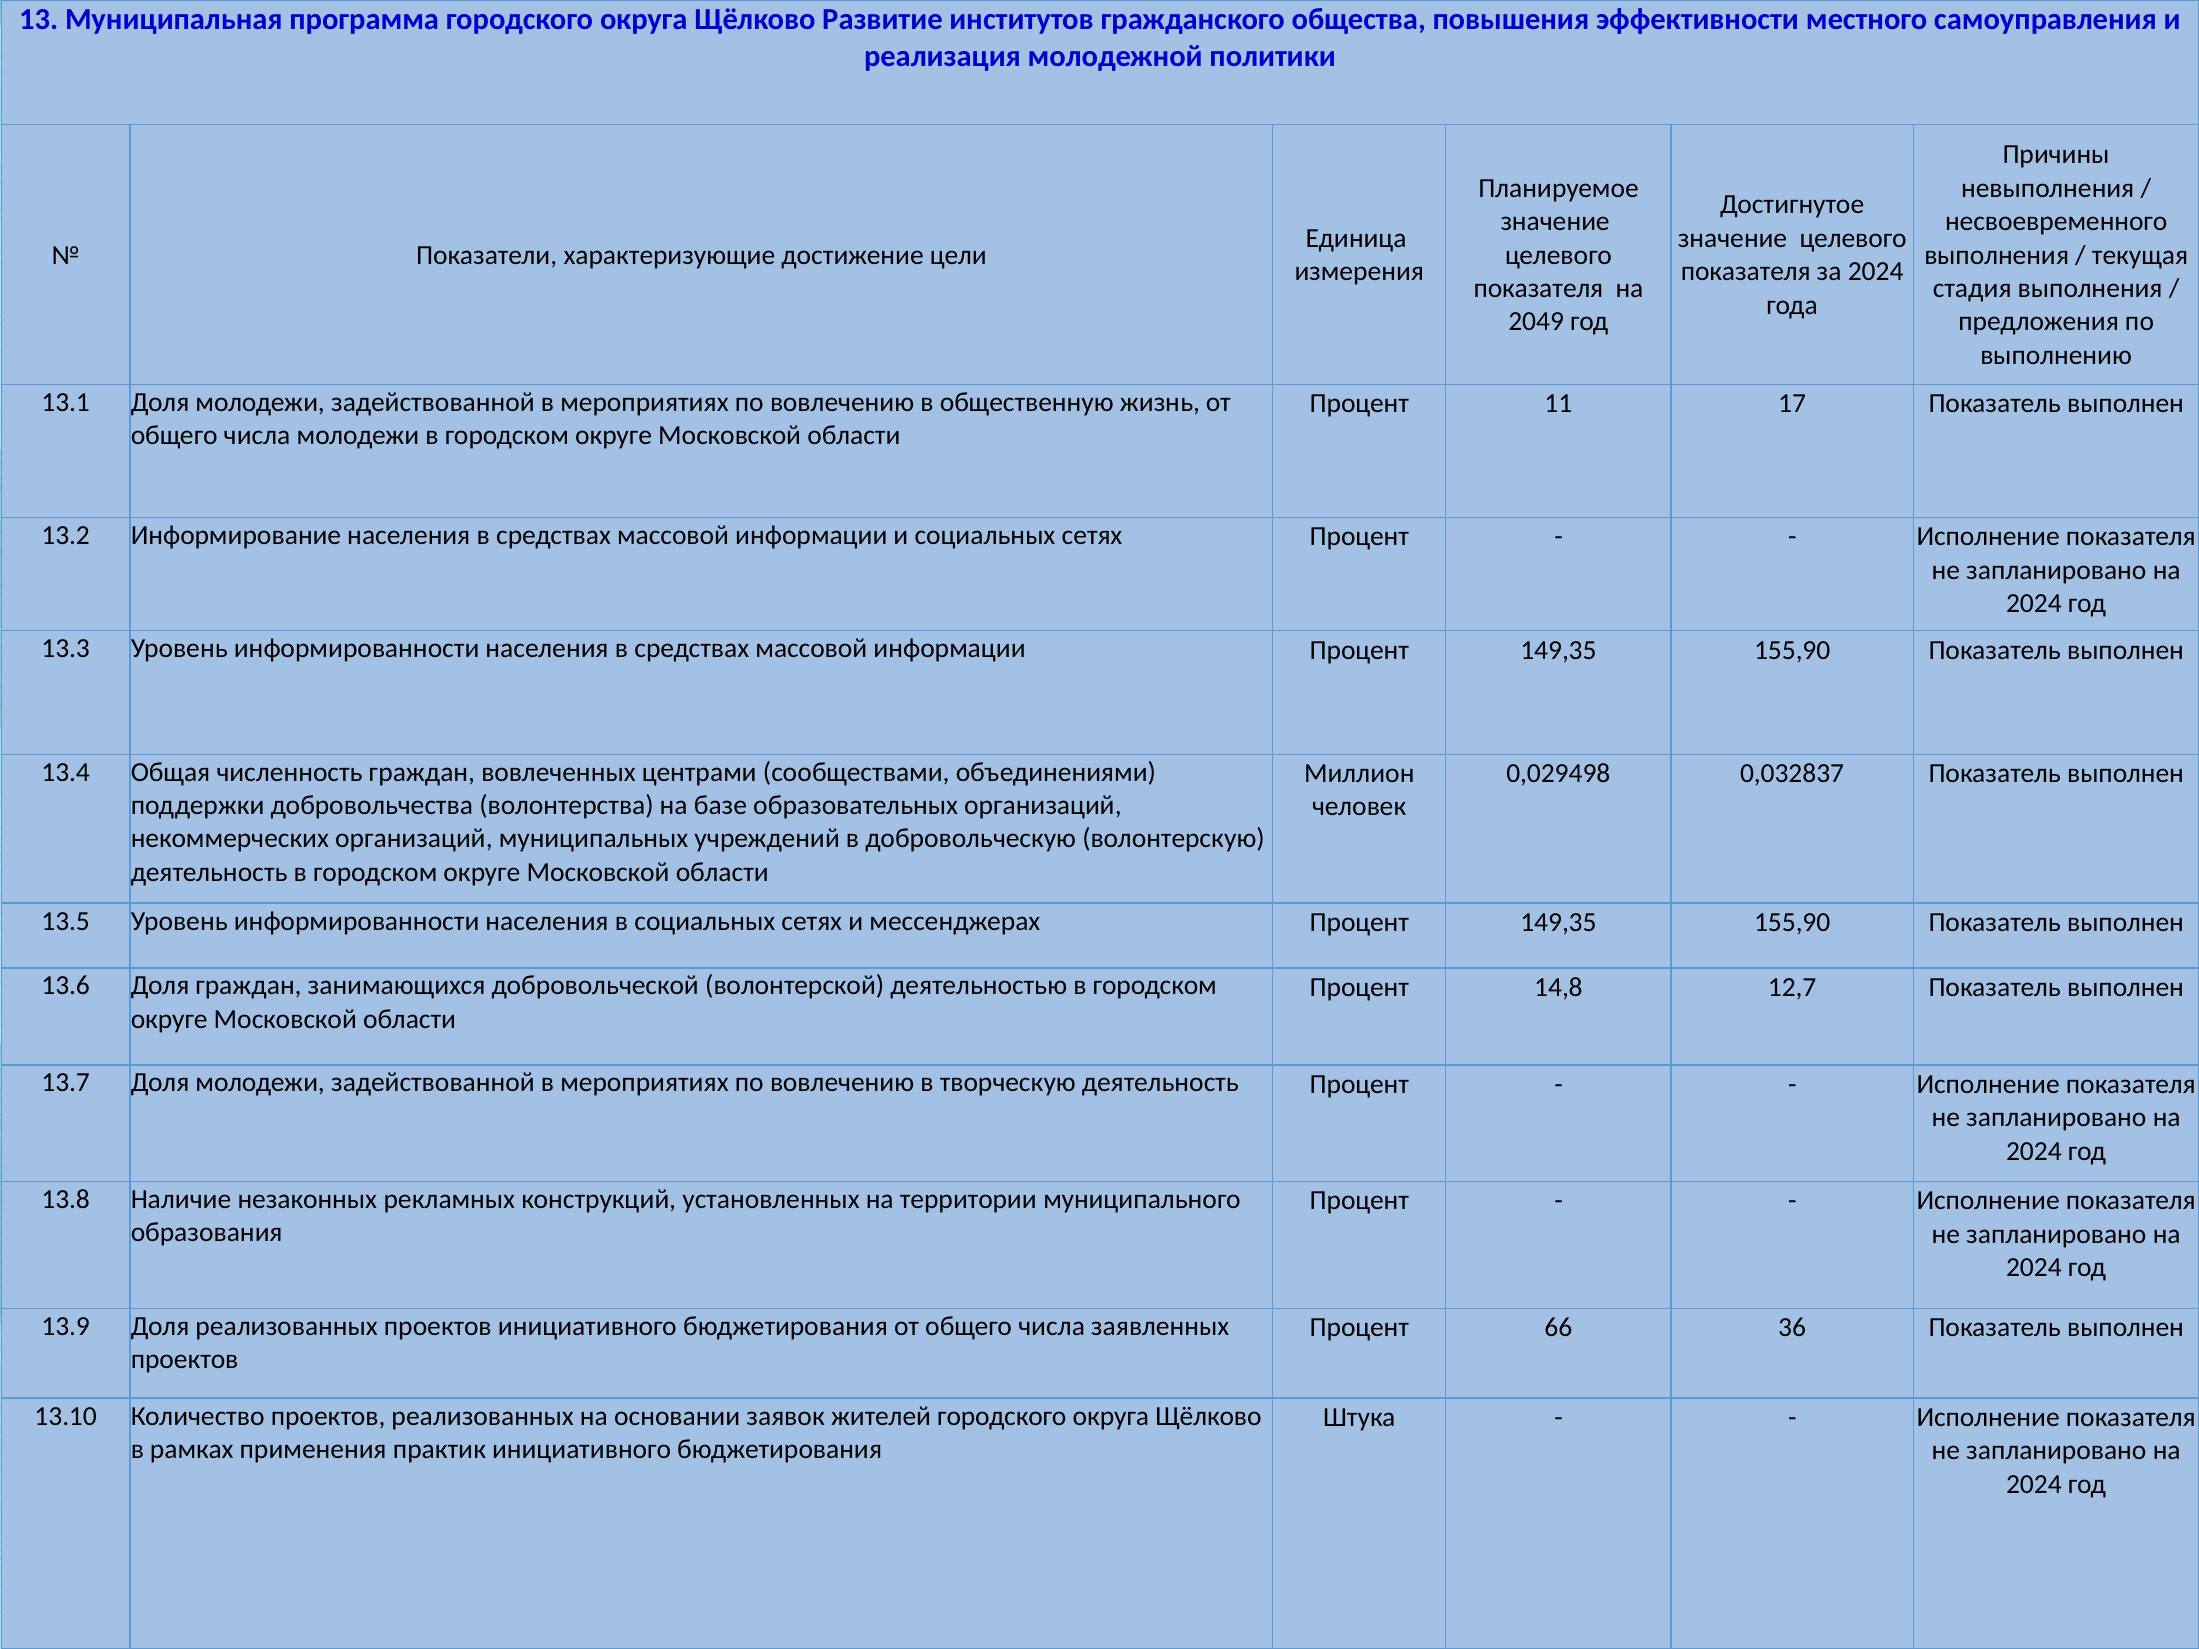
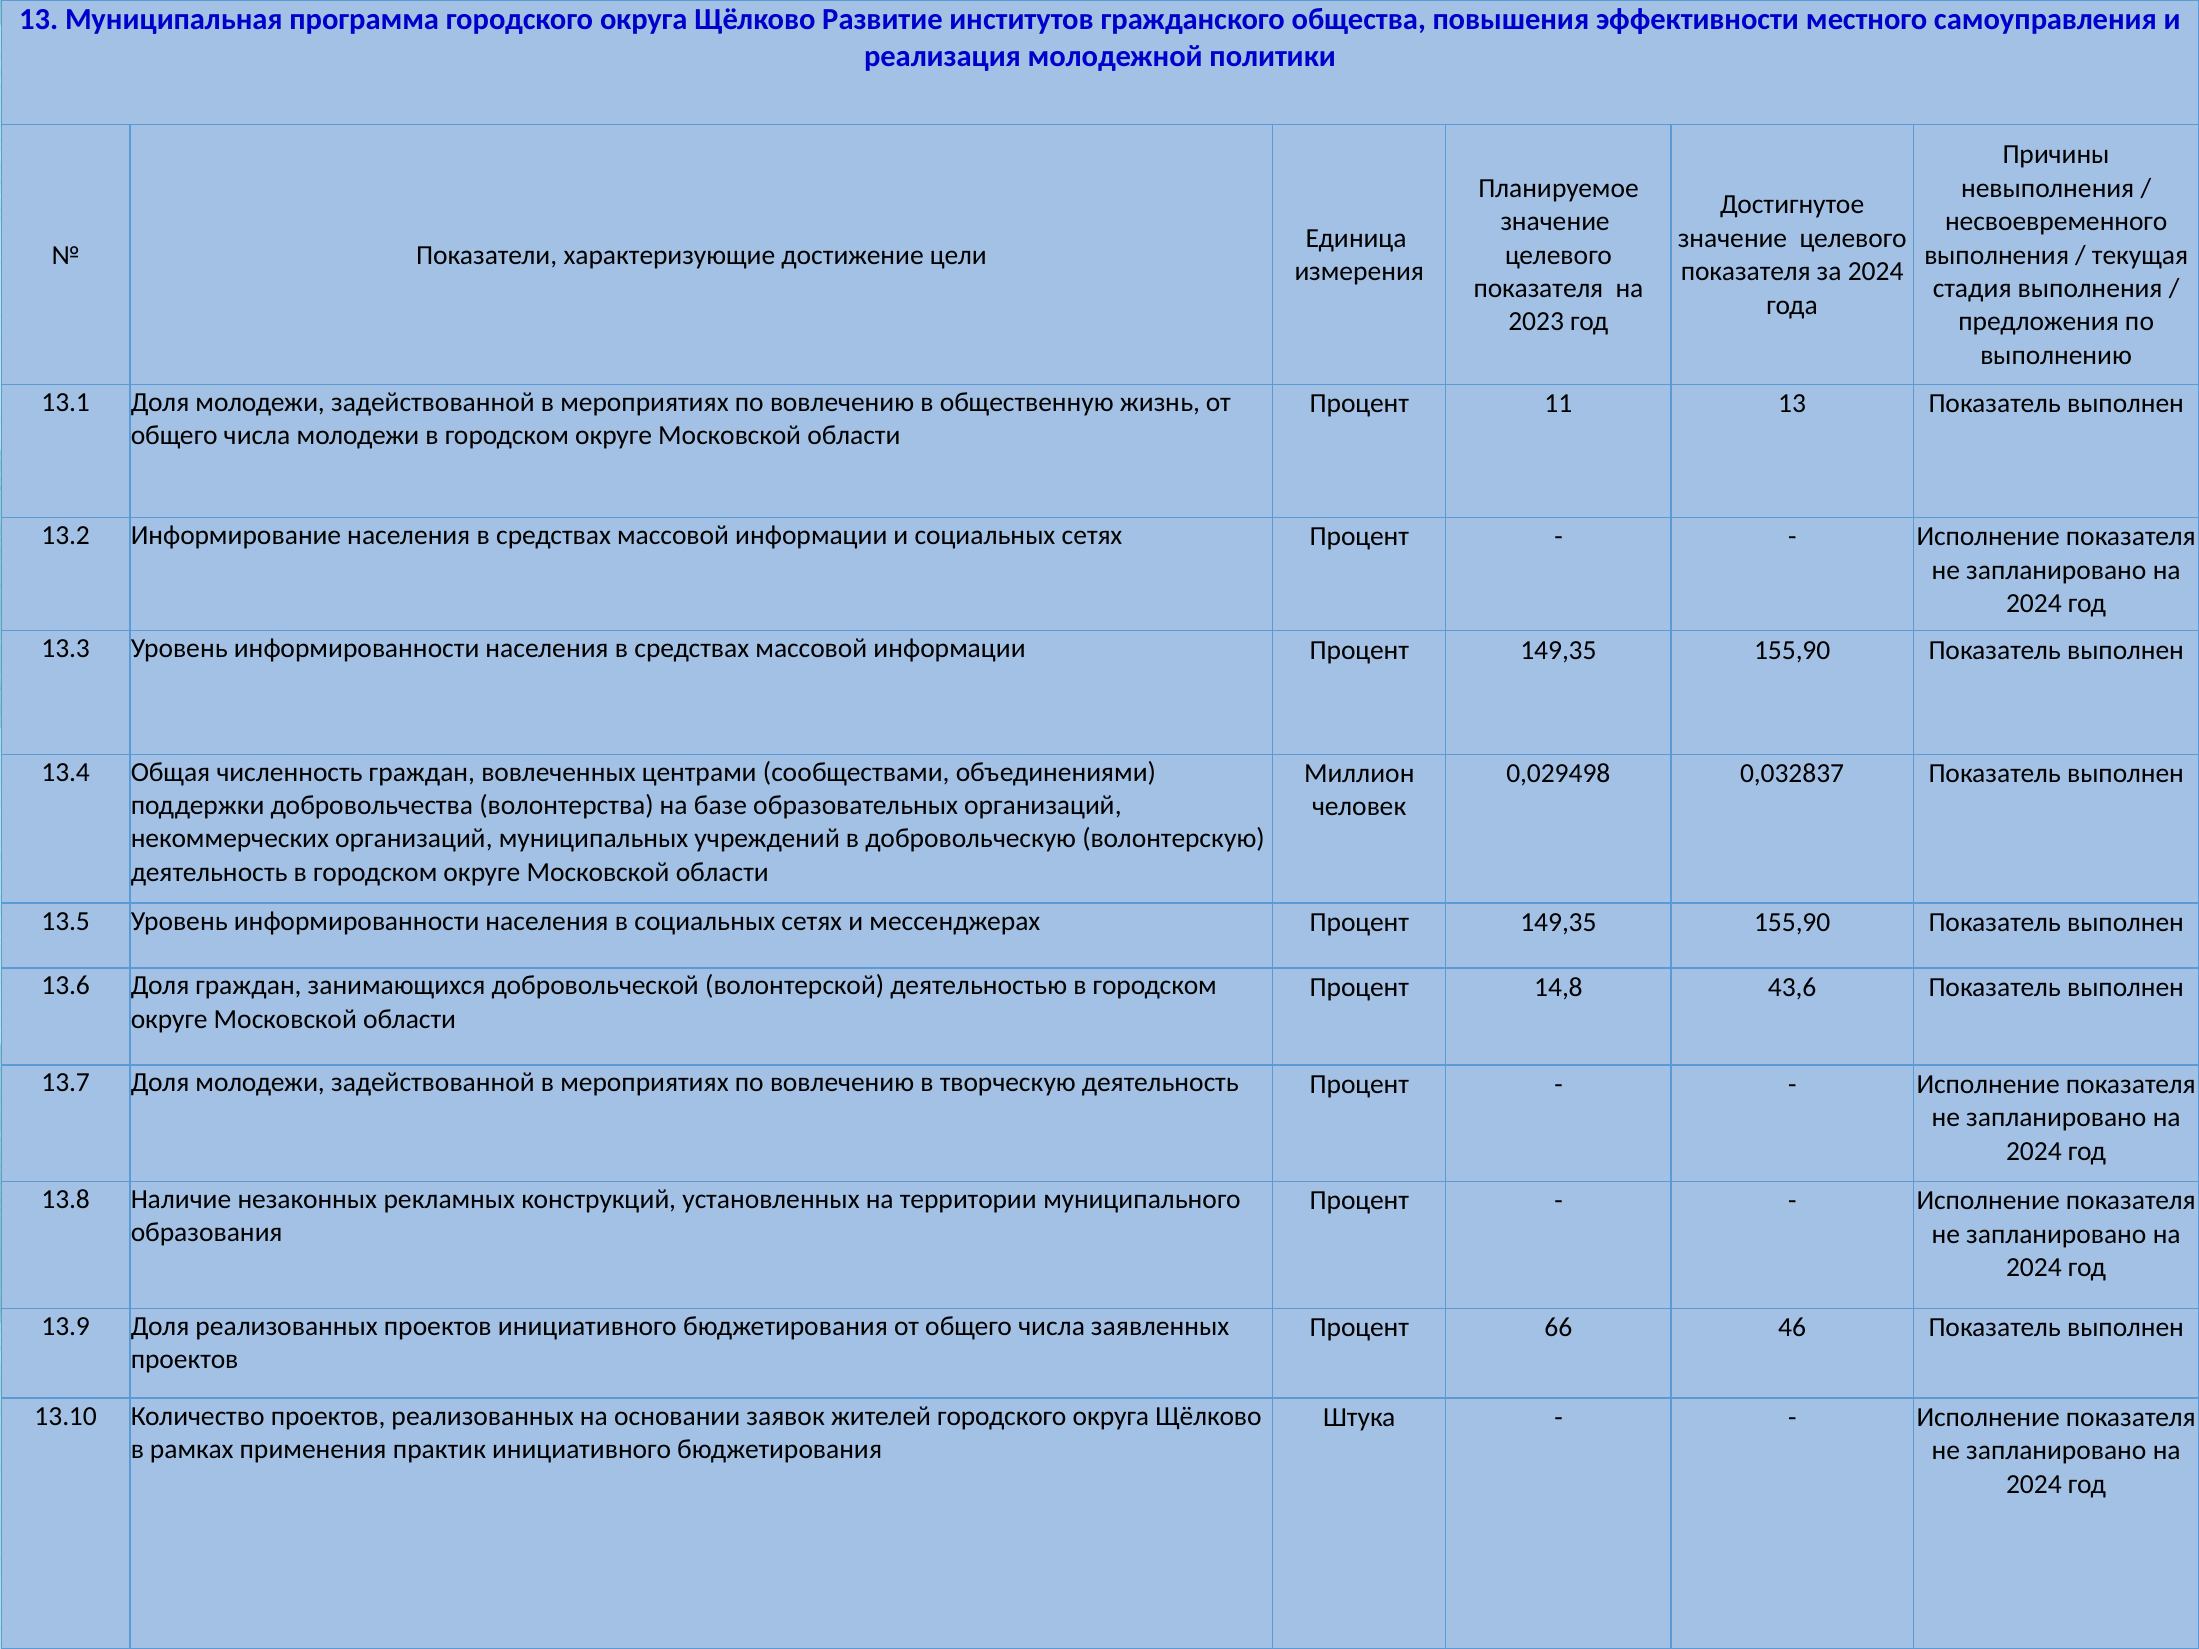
2049: 2049 -> 2023 (1536, 322)
11 17: 17 -> 13 (1792, 404)
12,7: 12,7 -> 43,6 (1792, 987)
36: 36 -> 46 (1792, 1328)
